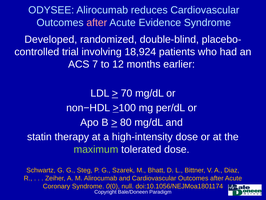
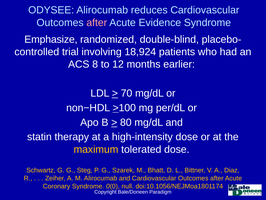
Developed: Developed -> Emphasize (51, 39)
7: 7 -> 8 (95, 64)
maximum colour: light green -> yellow (96, 149)
